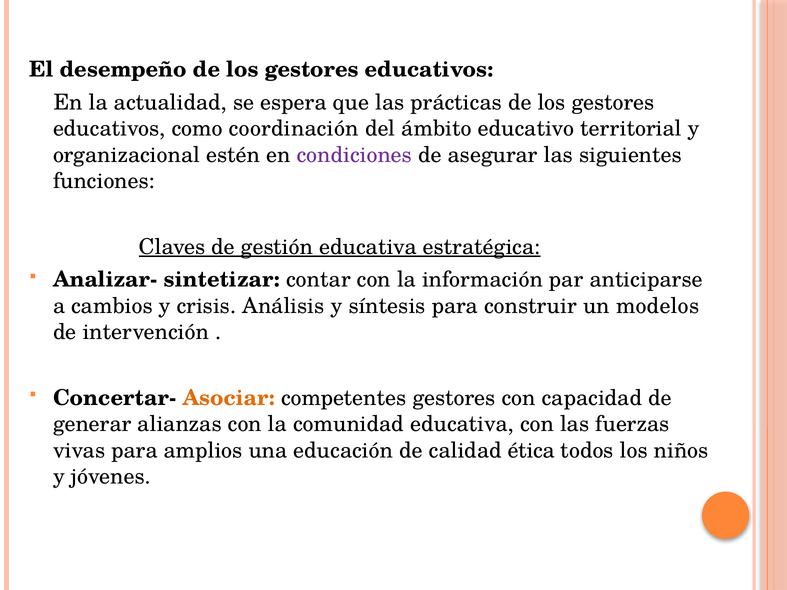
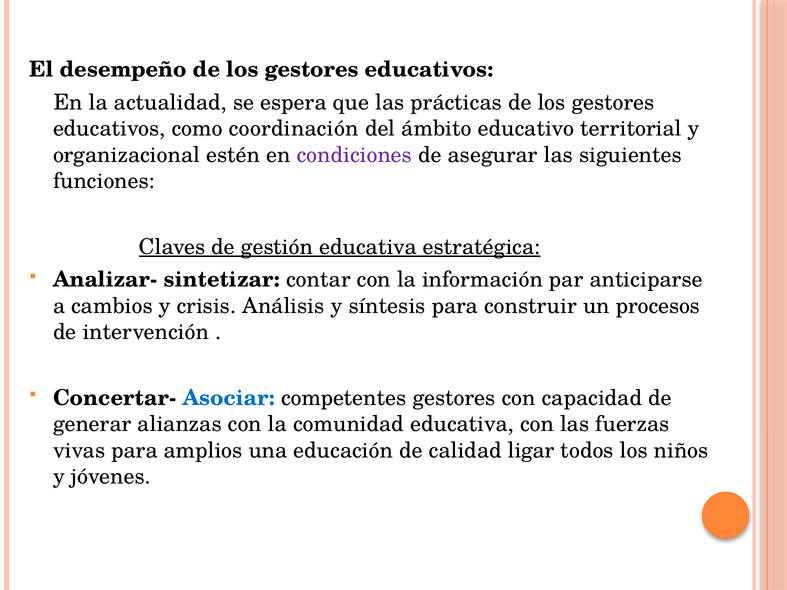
modelos: modelos -> procesos (658, 306)
Asociar colour: orange -> blue (229, 398)
ética: ética -> ligar (531, 451)
